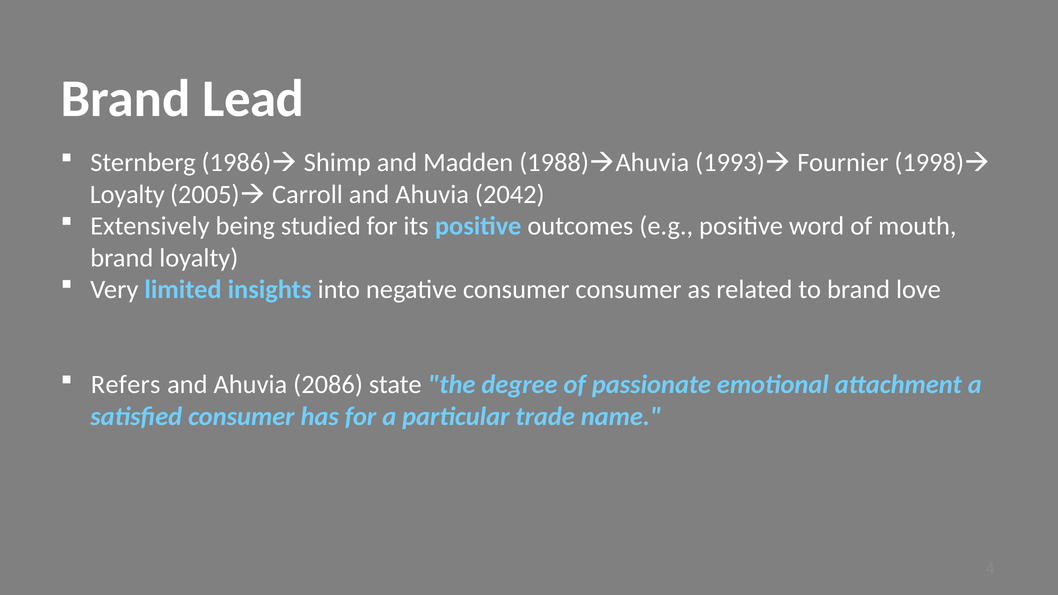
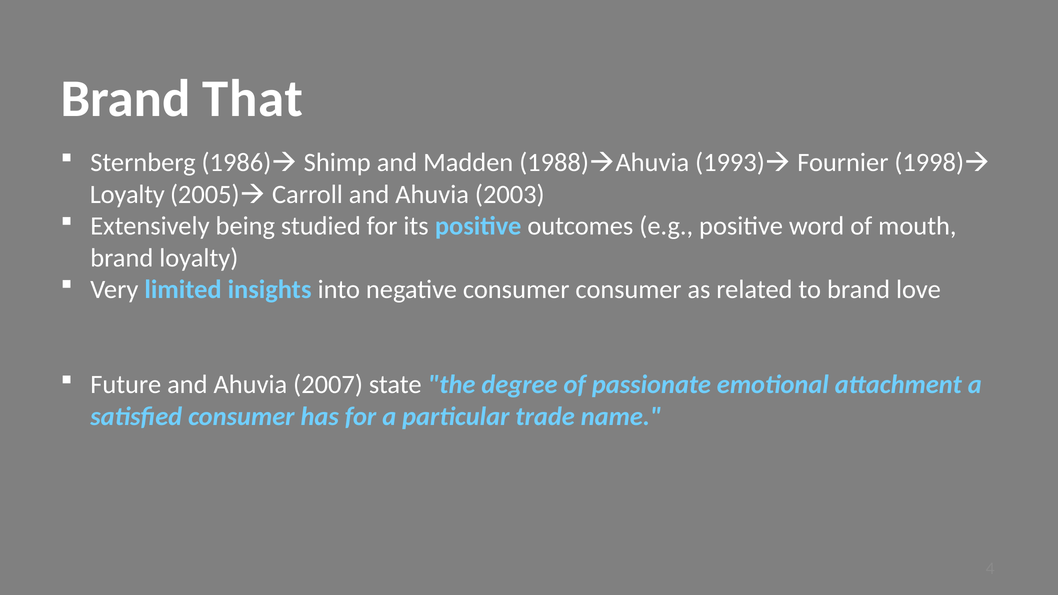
Lead: Lead -> That (253, 99)
2042: 2042 -> 2003 (510, 194)
Refers: Refers -> Future (126, 385)
2086: 2086 -> 2007 (328, 385)
